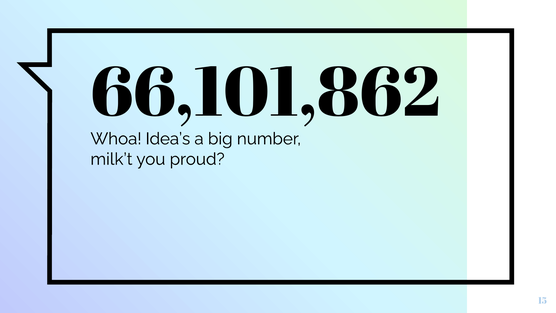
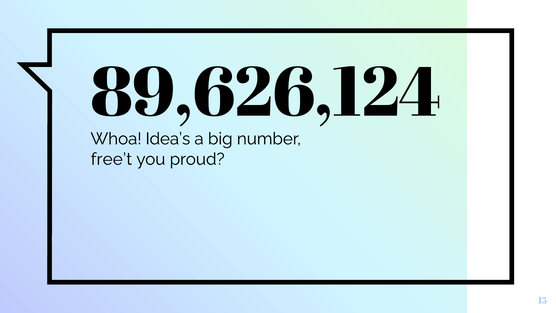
66,101,862: 66,101,862 -> 89,626,124 (266, 93)
milk’t: milk’t -> free’t (111, 159)
